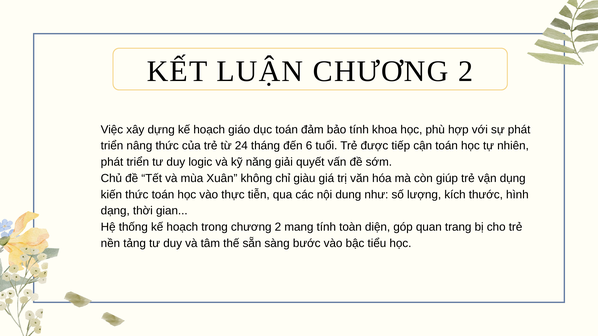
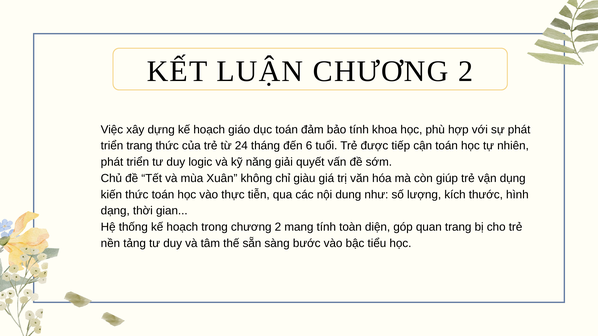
triển nâng: nâng -> trang (139, 146)
